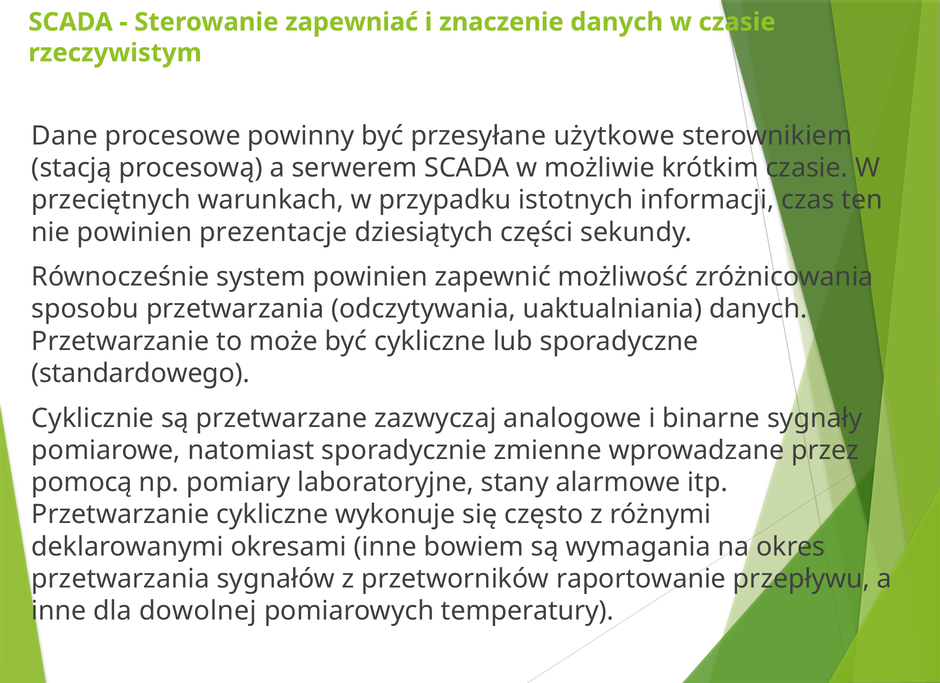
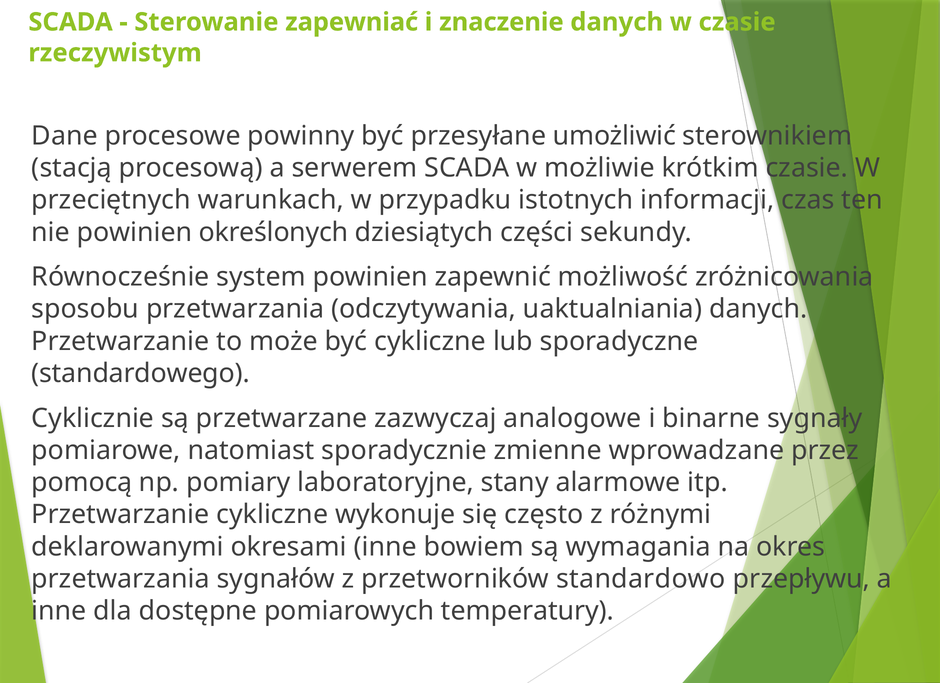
użytkowe: użytkowe -> umożliwić (614, 136)
prezentacje: prezentacje -> określonych (274, 232)
raportowanie: raportowanie -> standardowo (641, 579)
dowolnej: dowolnej -> dostępne (198, 611)
